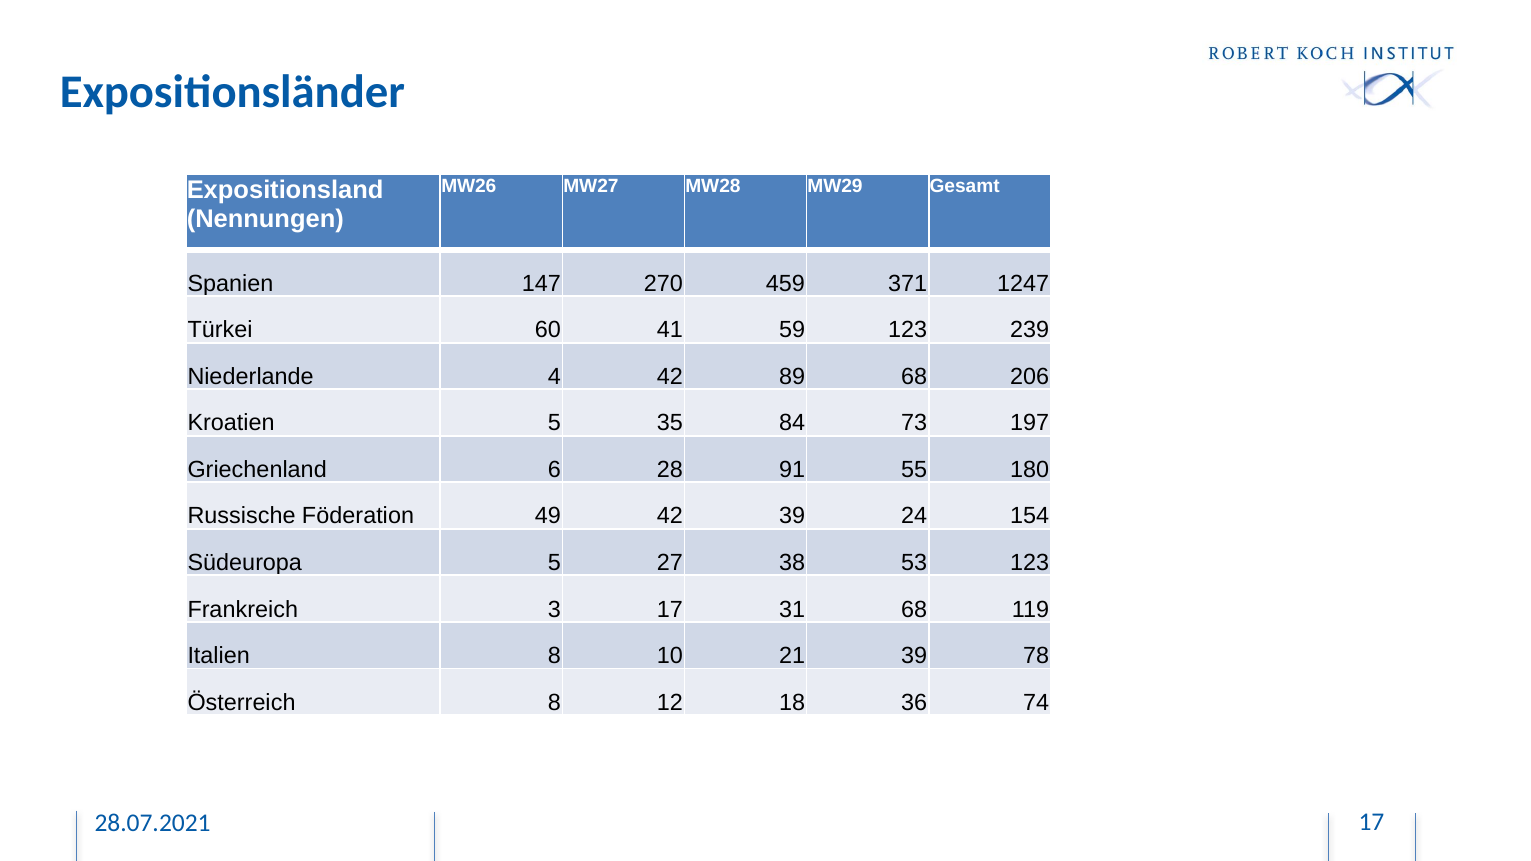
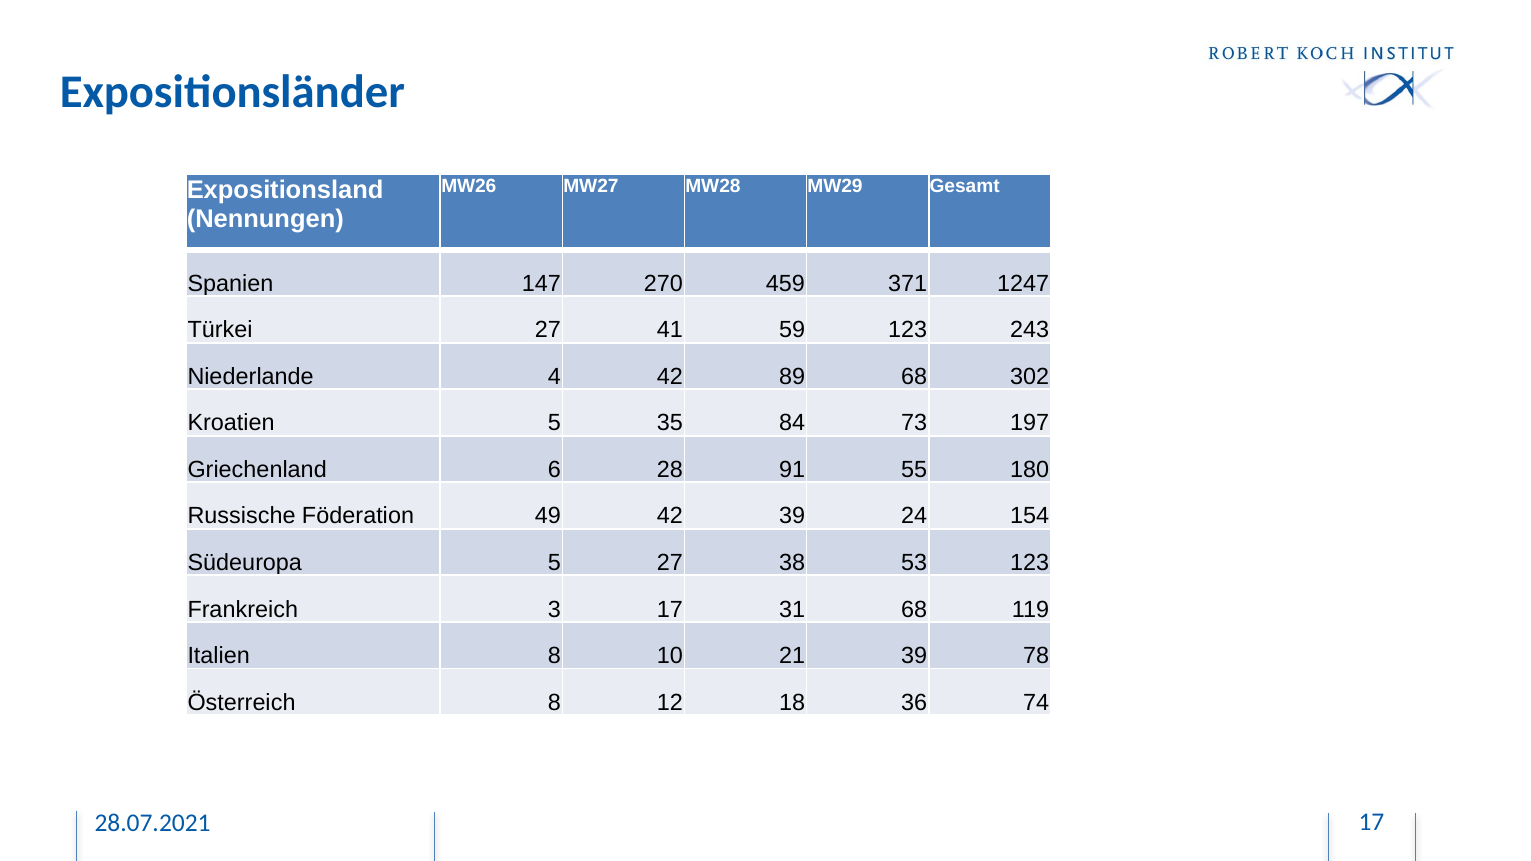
Türkei 60: 60 -> 27 (548, 330)
239: 239 -> 243 (1030, 330)
206: 206 -> 302 (1030, 377)
